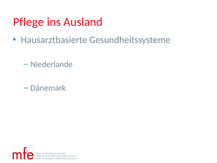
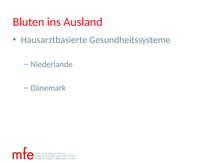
Pflege: Pflege -> Bluten (29, 22)
